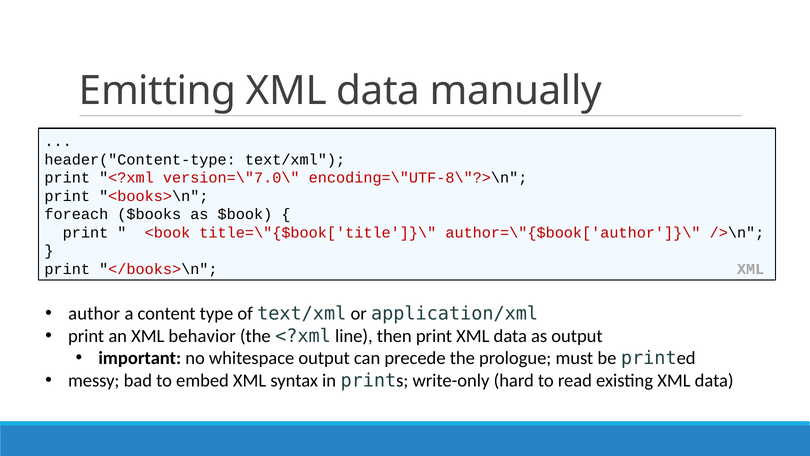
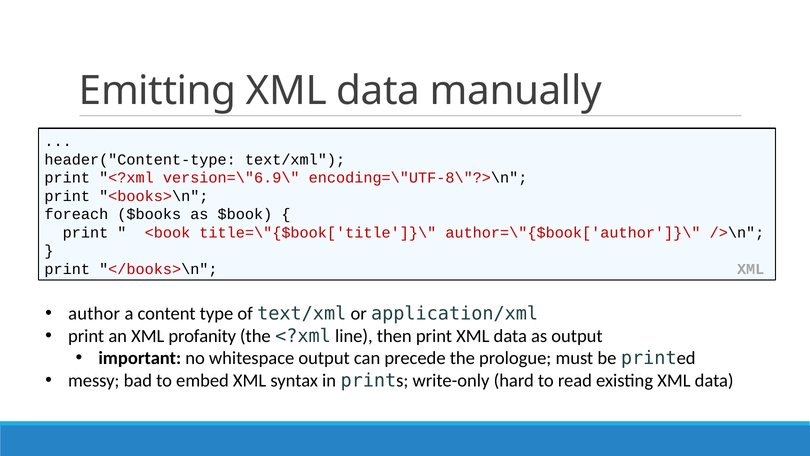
version=\"7.0\: version=\"7.0\ -> version=\"6.9\ (231, 178)
behavior: behavior -> profanity (202, 336)
